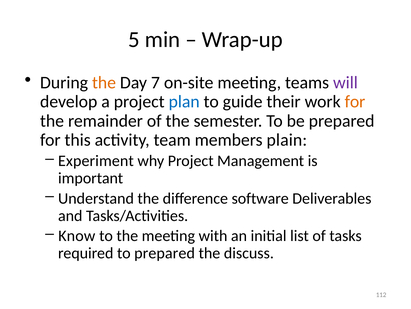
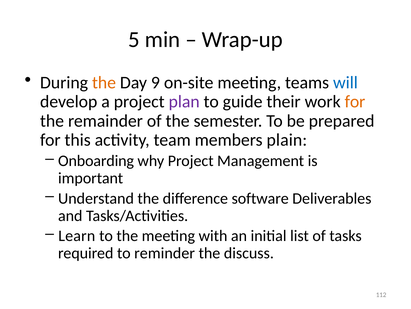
7: 7 -> 9 (155, 82)
will colour: purple -> blue (345, 82)
plan colour: blue -> purple (184, 102)
Experiment: Experiment -> Onboarding (96, 161)
Know: Know -> Learn (77, 235)
to prepared: prepared -> reminder (165, 253)
